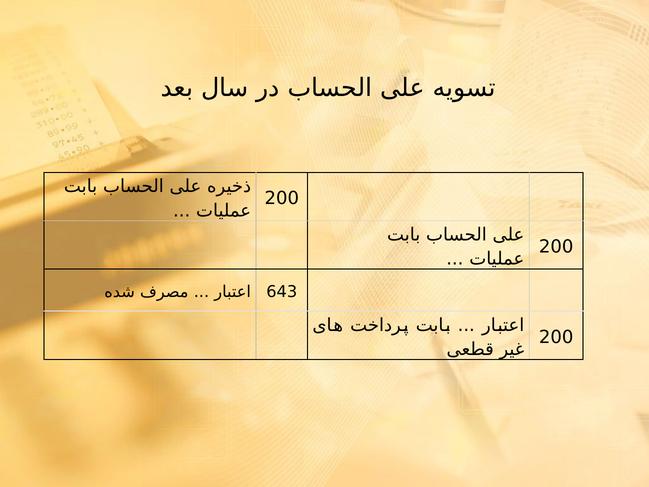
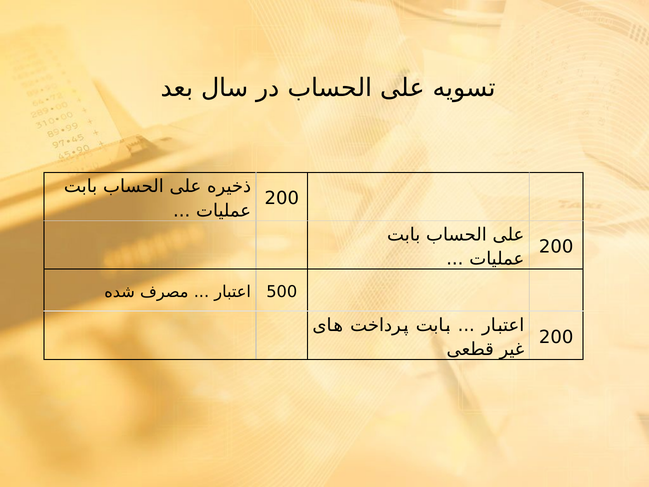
643: 643 -> 500 (282, 292)
